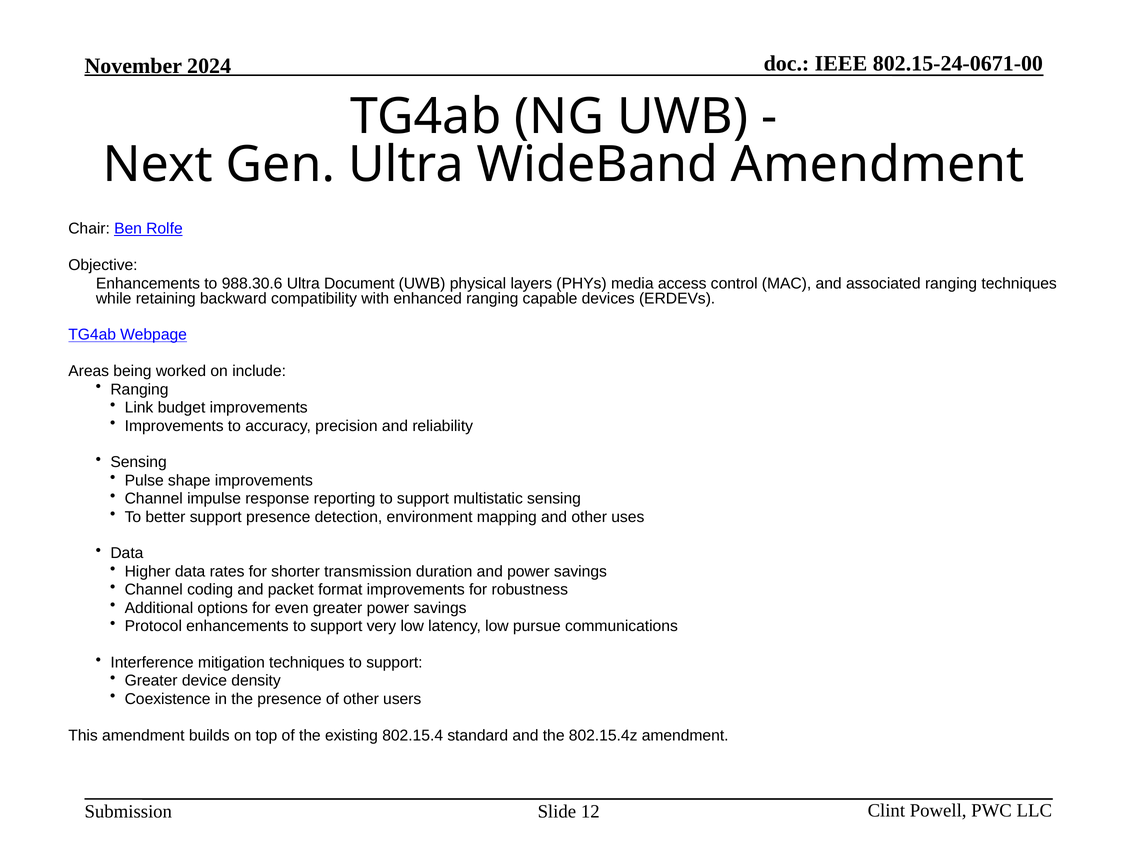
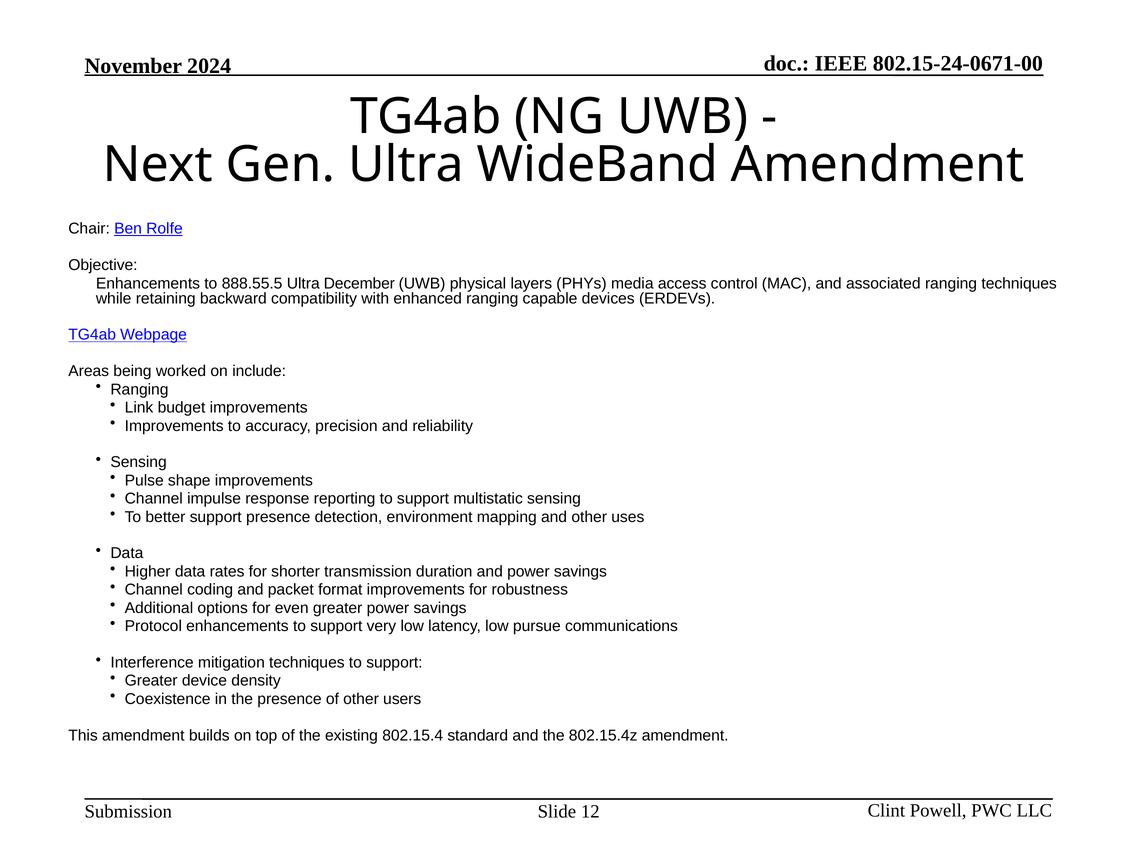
988.30.6: 988.30.6 -> 888.55.5 (252, 283)
Document: Document -> December (359, 283)
